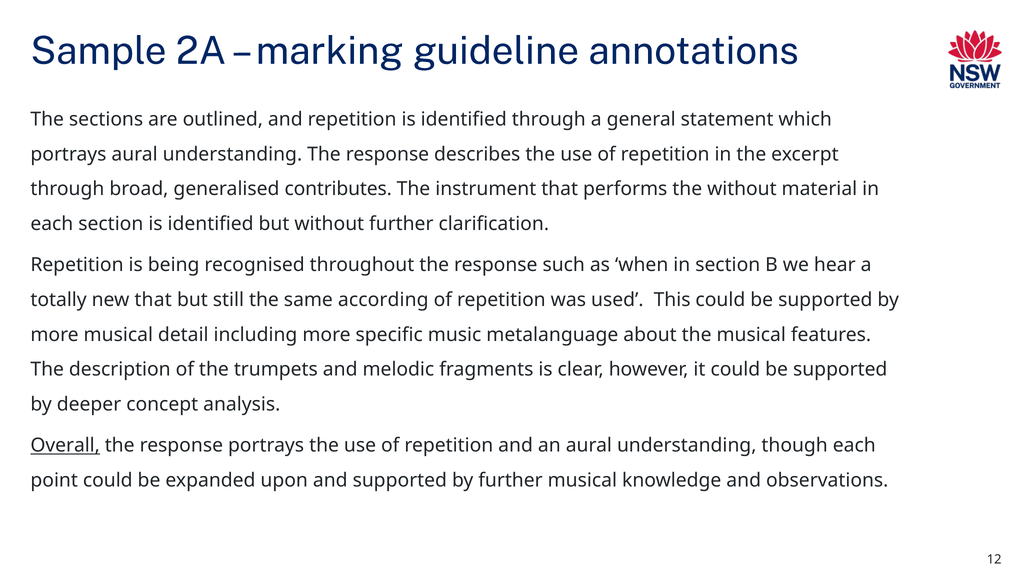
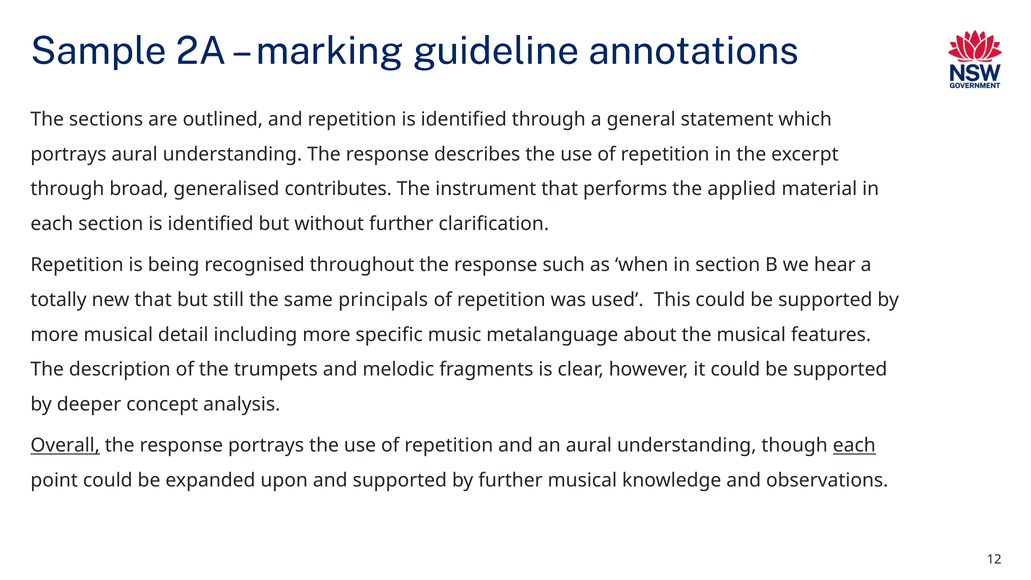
the without: without -> applied (742, 189)
according: according -> principals (383, 300)
each underline: none -> present (854, 446)
